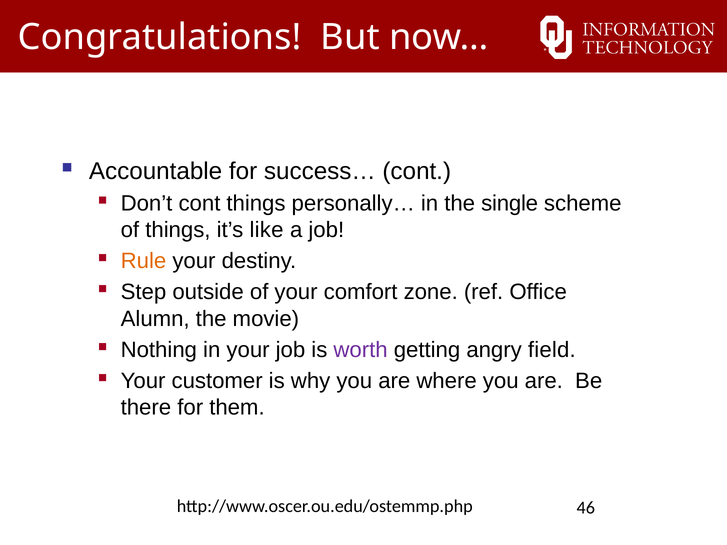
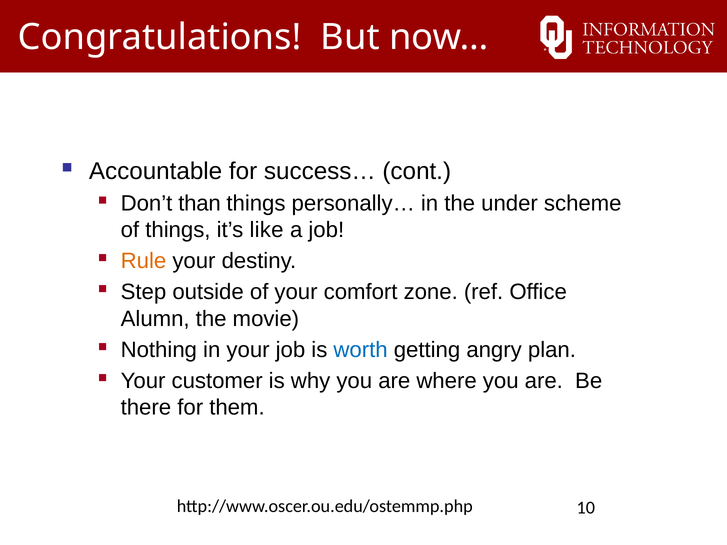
Don’t cont: cont -> than (200, 203)
single: single -> under (510, 203)
worth colour: purple -> blue (361, 350)
field: field -> plan (552, 350)
46: 46 -> 10 (586, 508)
